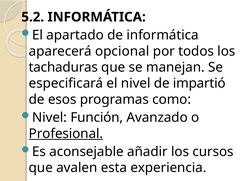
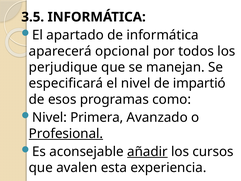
5.2: 5.2 -> 3.5 (33, 17)
tachaduras: tachaduras -> perjudique (63, 67)
Función: Función -> Primera (97, 117)
añadir underline: none -> present (147, 151)
